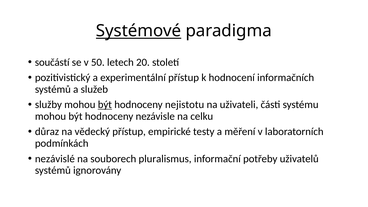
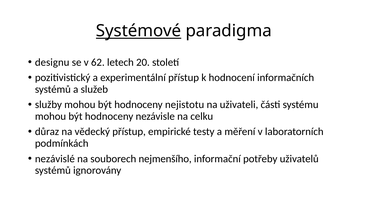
součástí: součástí -> designu (52, 62)
50: 50 -> 62 (98, 62)
být underline: present -> none (105, 105)
pluralismus: pluralismus -> nejmenšího (165, 159)
